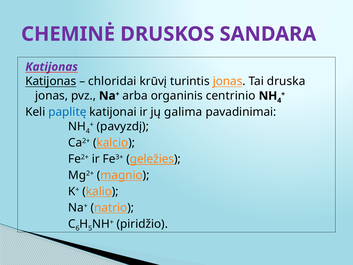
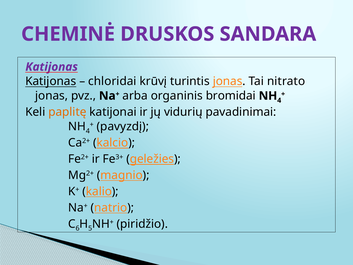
druska: druska -> nitrato (286, 81)
centrinio: centrinio -> bromidai (231, 96)
paplitę colour: blue -> orange (67, 112)
galima: galima -> vidurių (183, 112)
